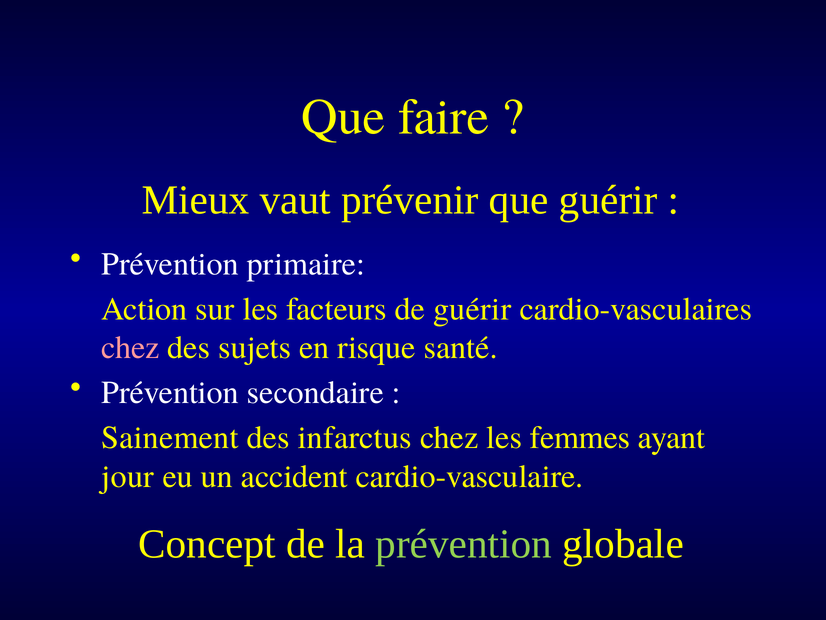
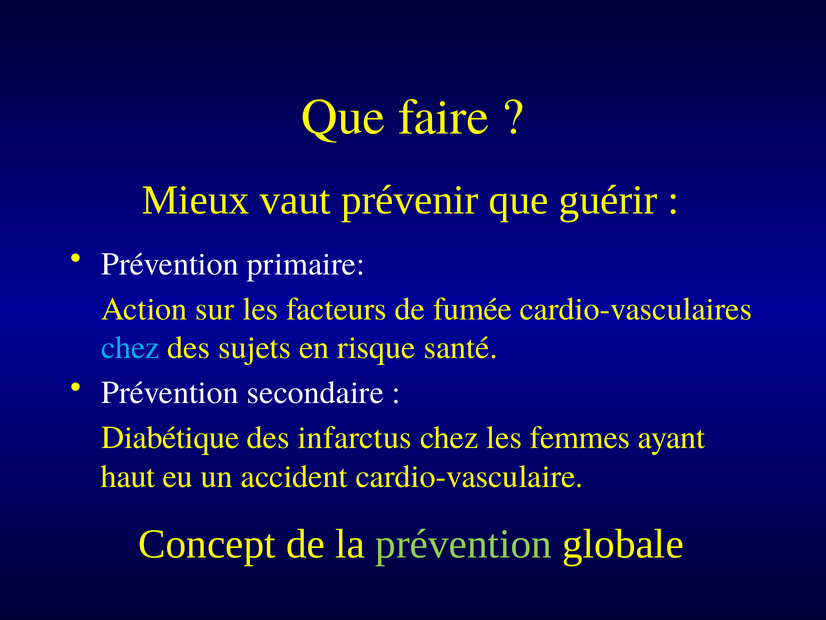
de guérir: guérir -> fumée (473, 309)
chez colour: pink -> light blue (130, 347)
Sainement: Sainement -> Diabétique (170, 437)
jour: jour -> haut (128, 476)
